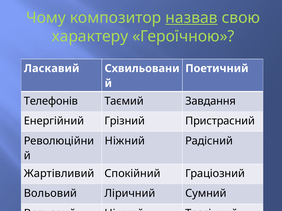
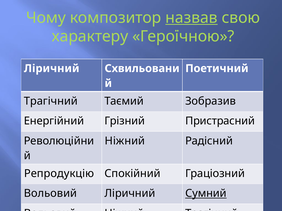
Ласкавий: Ласкавий -> Ліричний (52, 69)
Телефонів: Телефонів -> Трагічний (51, 101)
Завдання: Завдання -> Зобразив (211, 101)
Жартівливий: Жартівливий -> Репродукцію (59, 174)
Сумний underline: none -> present (206, 194)
